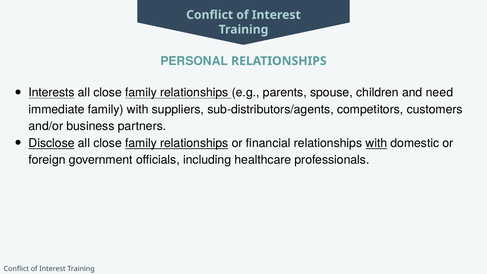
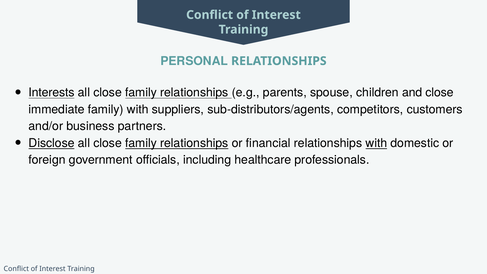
and need: need -> close (440, 93)
